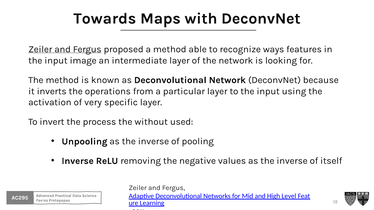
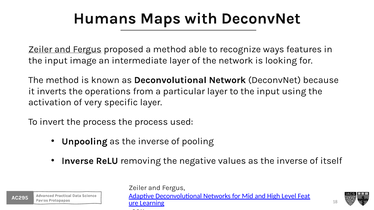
Towards: Towards -> Humans (105, 18)
process the without: without -> process (151, 122)
